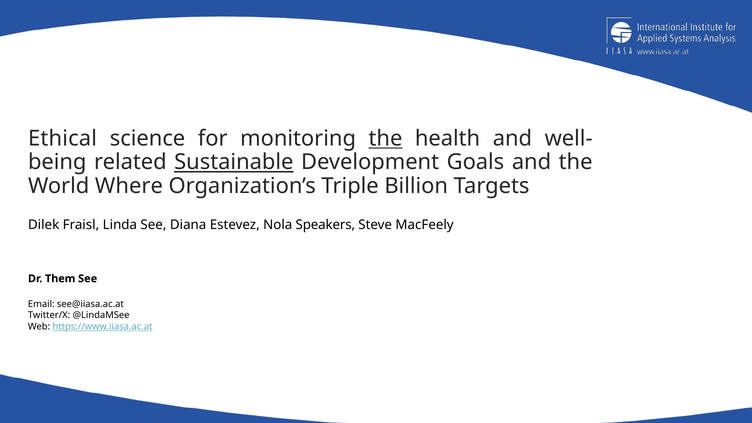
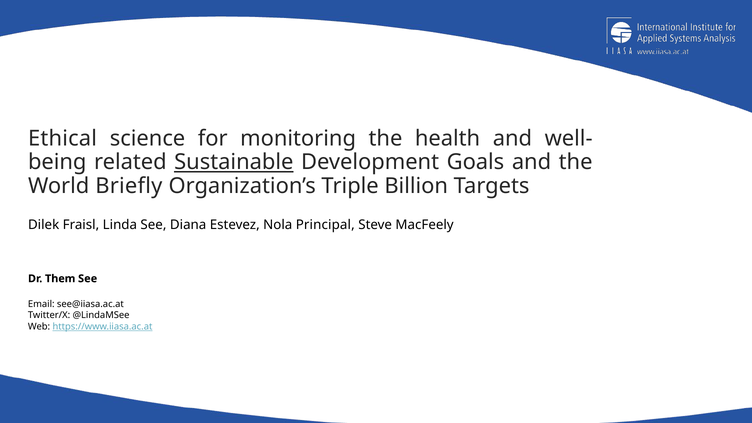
the underline: present -> none (385, 139)
Where: Where -> Briefly (129, 186)
Speakers: Speakers -> Principal (325, 225)
